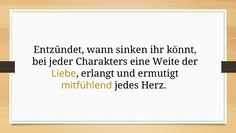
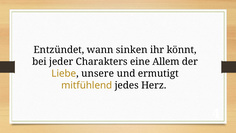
Weite: Weite -> Allem (166, 62)
erlangt: erlangt -> unsere (98, 73)
